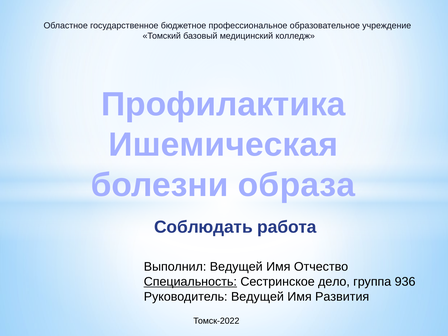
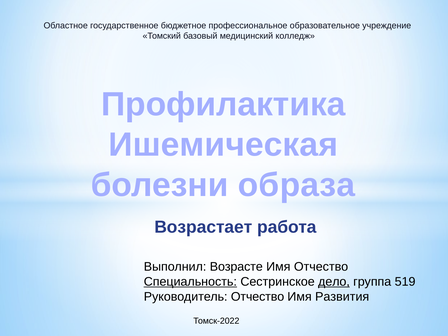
Соблюдать: Соблюдать -> Возрастает (203, 227)
Выполнил Ведущей: Ведущей -> Возрасте (236, 267)
дело underline: none -> present (334, 282)
936: 936 -> 519 (405, 282)
Руководитель Ведущей: Ведущей -> Отчество (258, 297)
